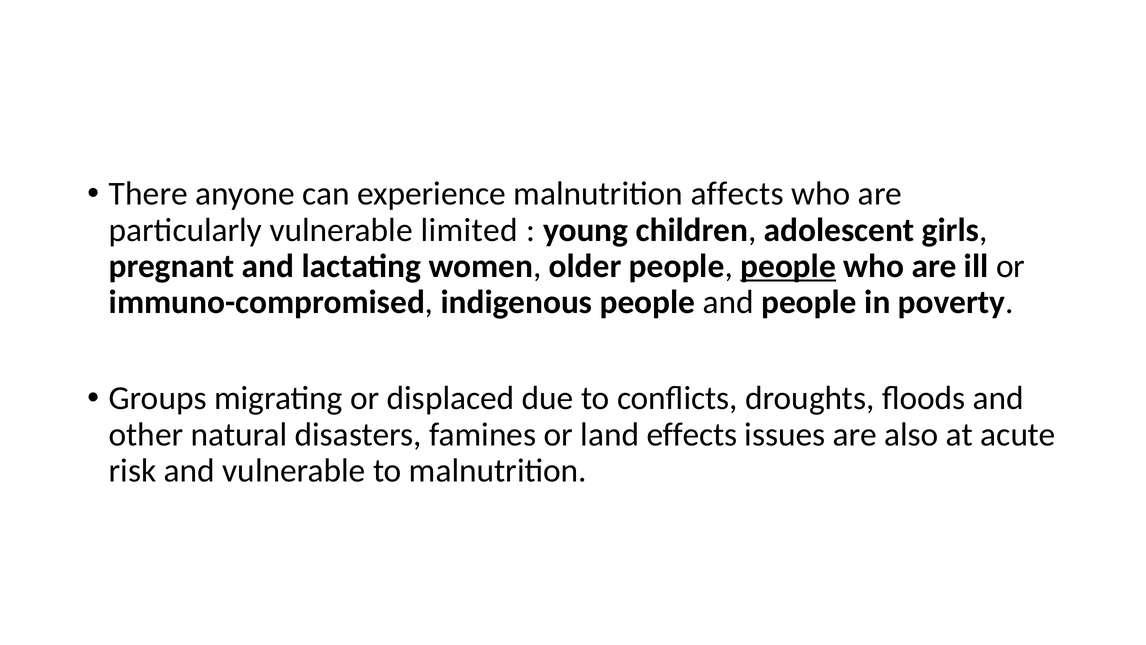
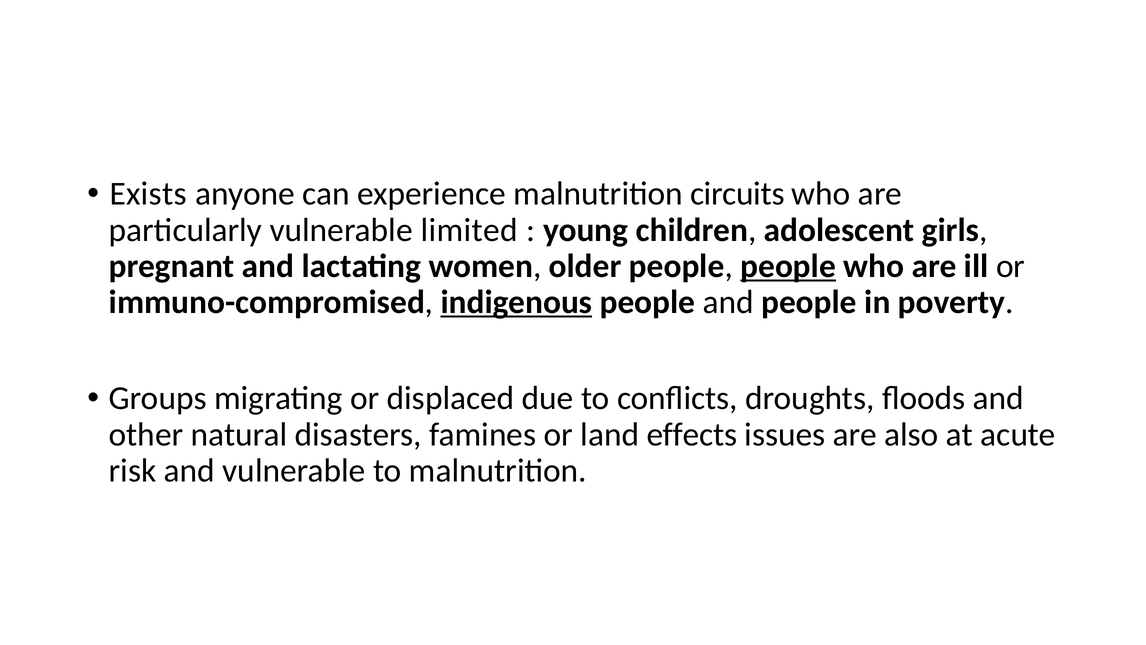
There: There -> Exists (148, 194)
affects: affects -> circuits (737, 194)
indigenous underline: none -> present (516, 302)
